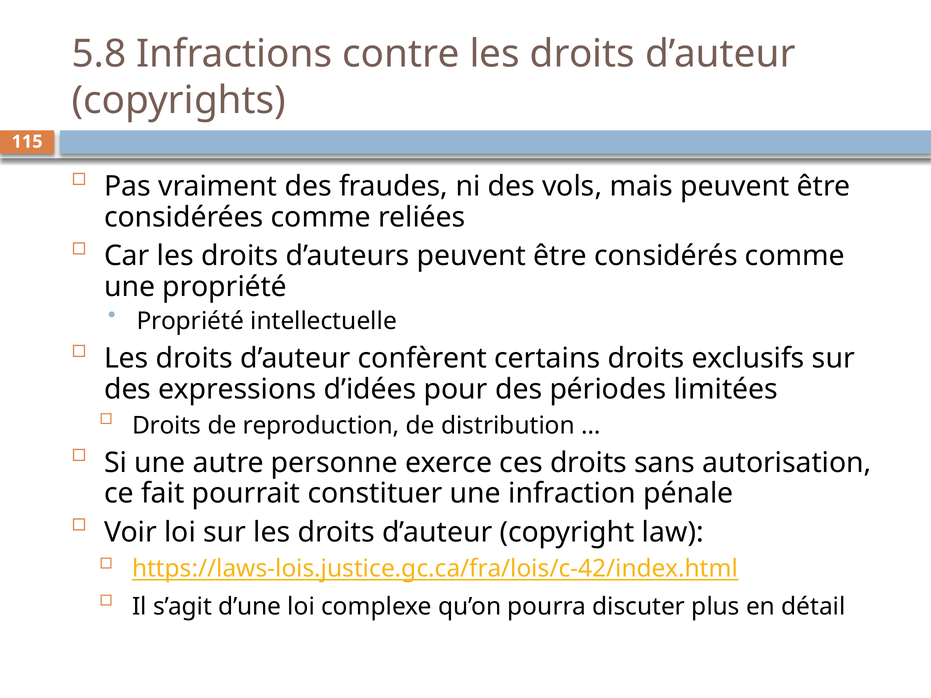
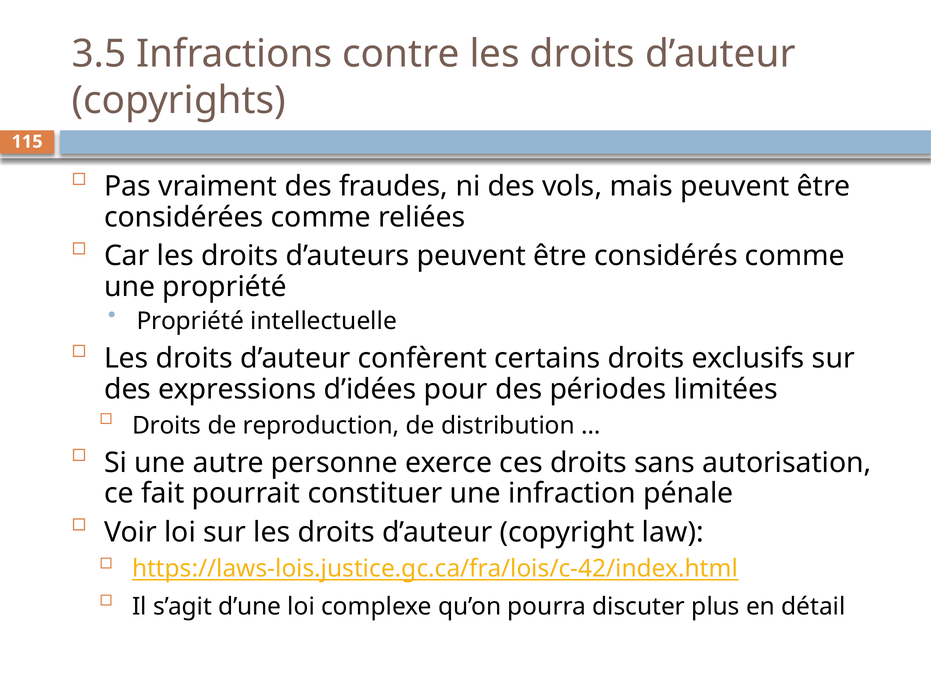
5.8: 5.8 -> 3.5 (99, 54)
